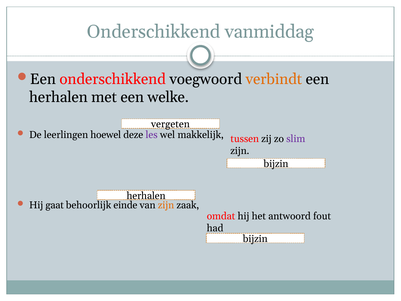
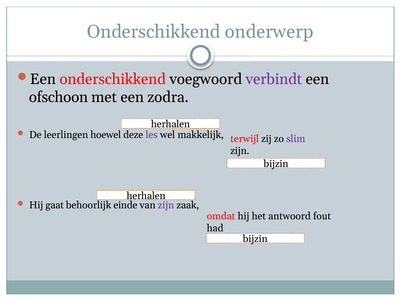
vanmiddag: vanmiddag -> onderwerp (269, 32)
verbindt colour: orange -> purple (274, 79)
herhalen: herhalen -> ofschoon (58, 97)
welke: welke -> zodra (168, 97)
vergeten: vergeten -> herhalen (170, 124)
tussen: tussen -> terwijl (245, 139)
zijn colour: orange -> purple (166, 205)
